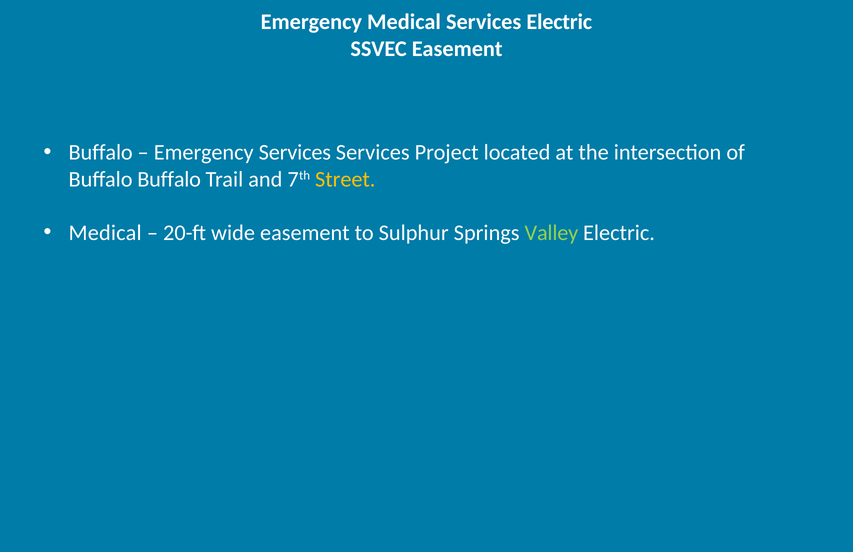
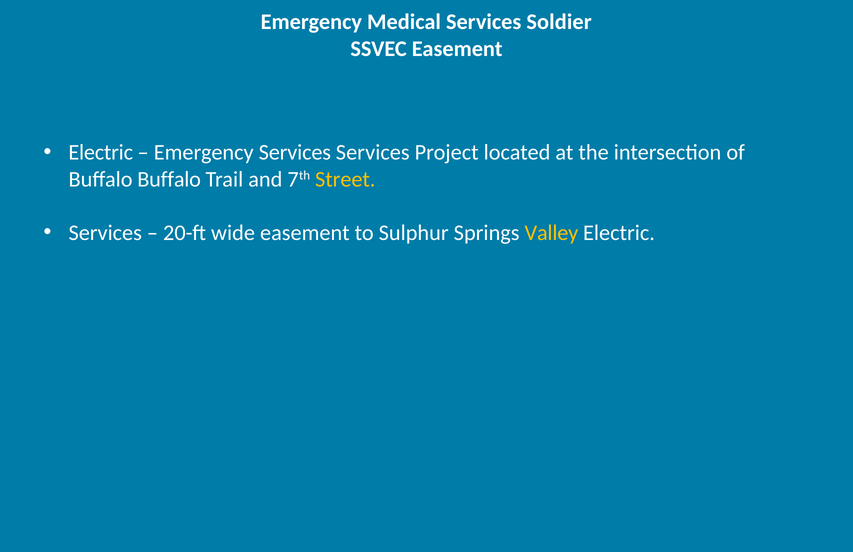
Services Electric: Electric -> Soldier (559, 22)
Buffalo: Buffalo -> Electric (101, 152)
Medical: Medical -> Services (105, 233)
Valley colour: light green -> yellow (551, 233)
